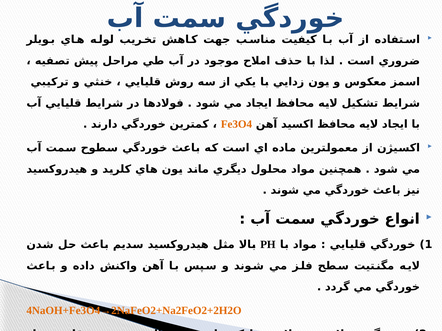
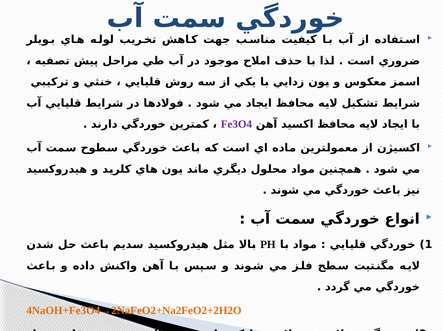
Fe3O4 colour: orange -> purple (236, 124)
